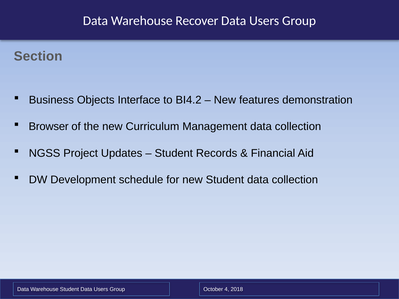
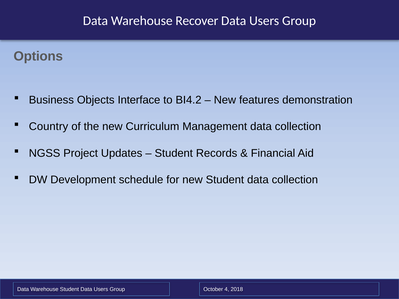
Section: Section -> Options (38, 56)
Browser: Browser -> Country (49, 127)
